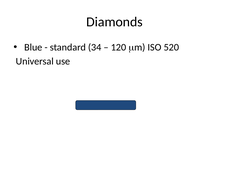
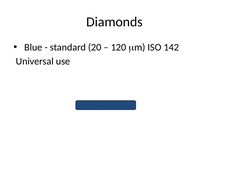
34: 34 -> 20 (95, 47)
520: 520 -> 142 (171, 47)
